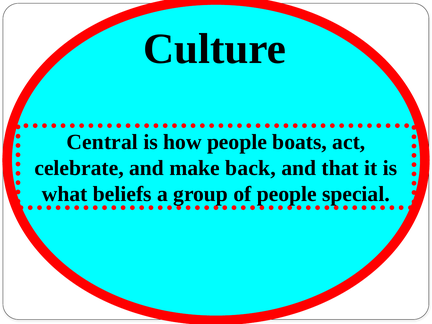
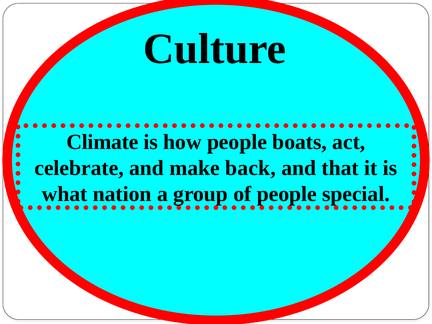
Central: Central -> Climate (102, 142)
beliefs: beliefs -> nation (122, 194)
